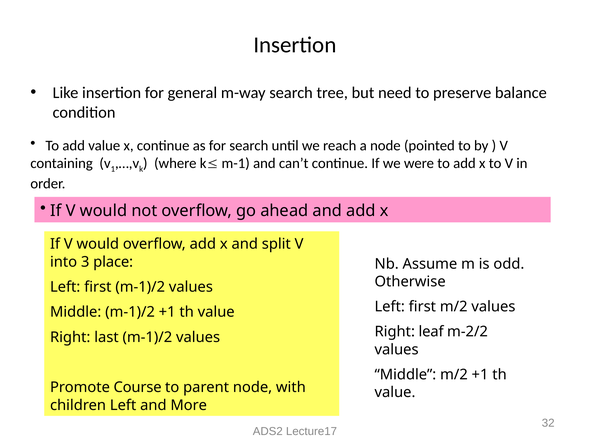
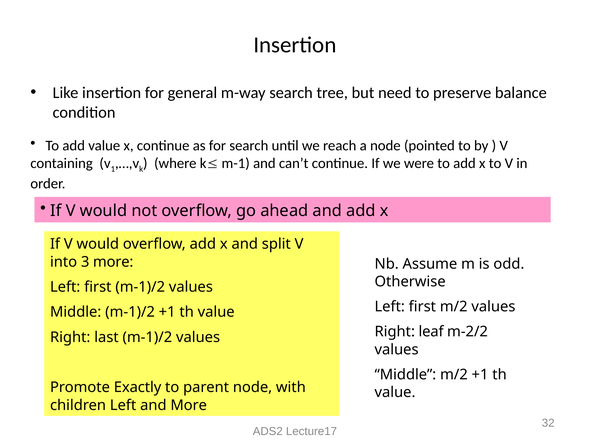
3 place: place -> more (113, 262)
Course: Course -> Exactly (138, 387)
